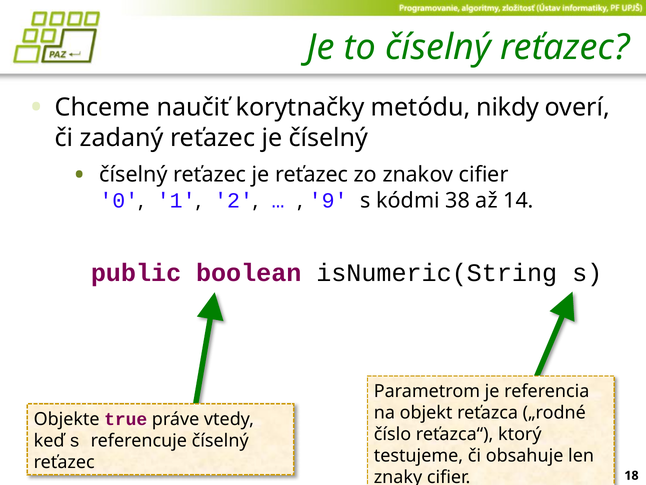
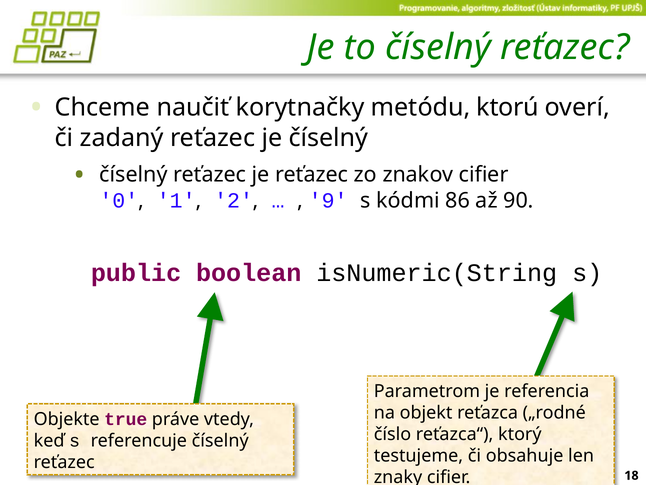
nikdy: nikdy -> ktorú (508, 107)
38: 38 -> 86 (458, 201)
14: 14 -> 90 (519, 201)
